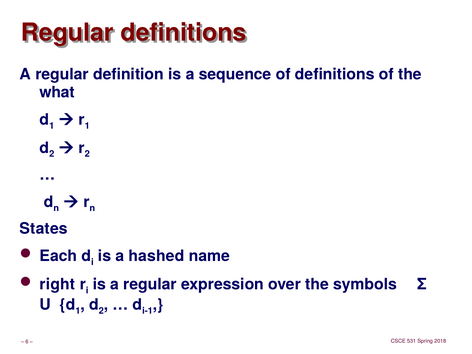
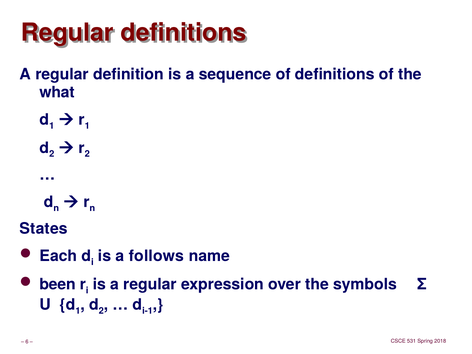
hashed: hashed -> follows (156, 256)
right: right -> been (58, 284)
